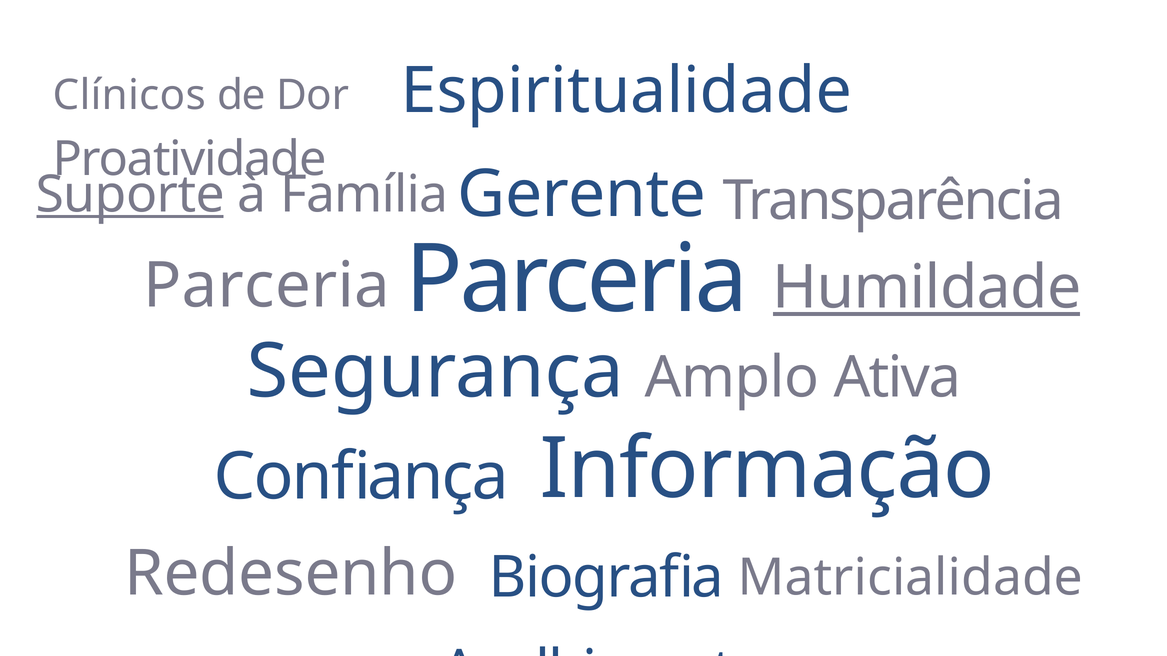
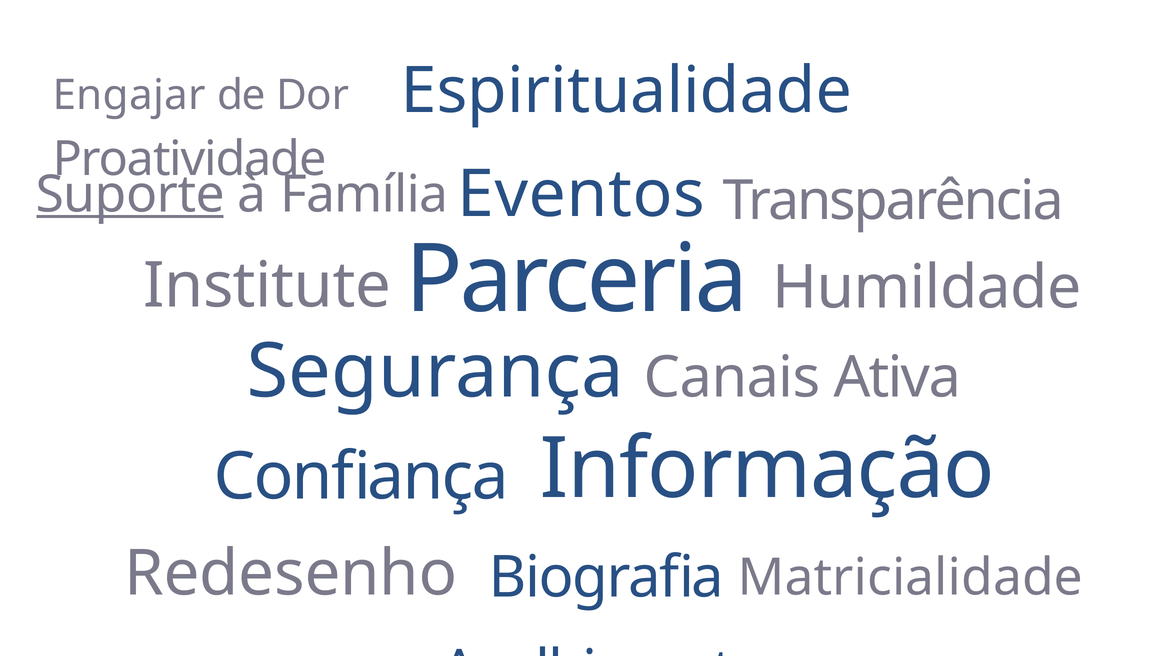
Clínicos: Clínicos -> Engajar (129, 95)
Gerente: Gerente -> Eventos (581, 194)
Parceria: Parceria -> Institute (267, 286)
Humildade underline: present -> none (927, 288)
Segurança Amplo: Amplo -> Canais (732, 378)
